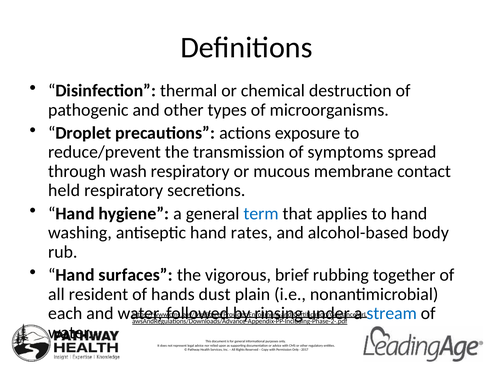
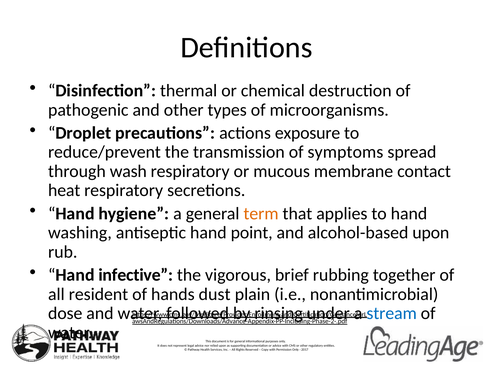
held: held -> heat (64, 191)
term colour: blue -> orange (261, 214)
rates: rates -> point (252, 233)
alcohol-based body: body -> upon (431, 233)
surfaces: surfaces -> infective (136, 276)
each: each -> dose (65, 314)
